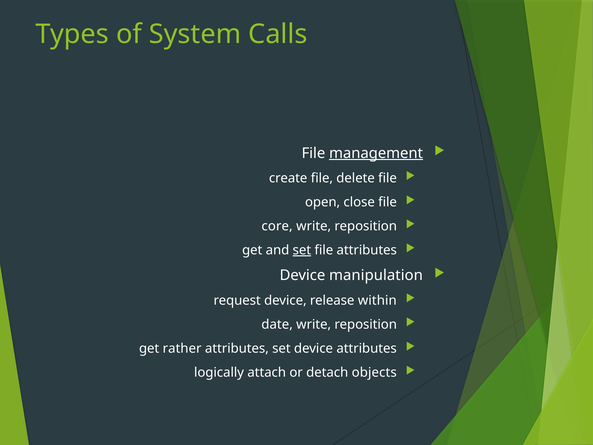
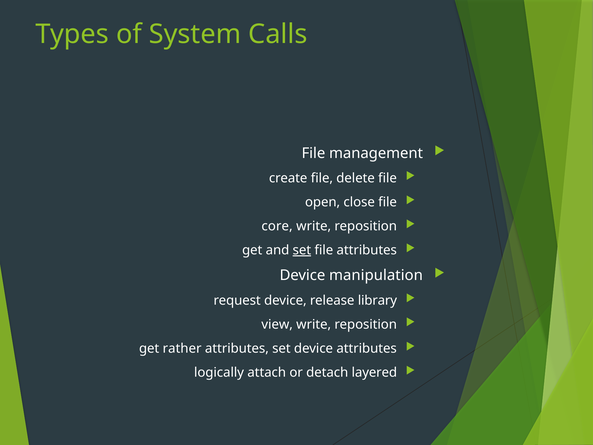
management underline: present -> none (376, 153)
within: within -> library (377, 300)
date: date -> view (277, 324)
objects: objects -> layered (374, 372)
